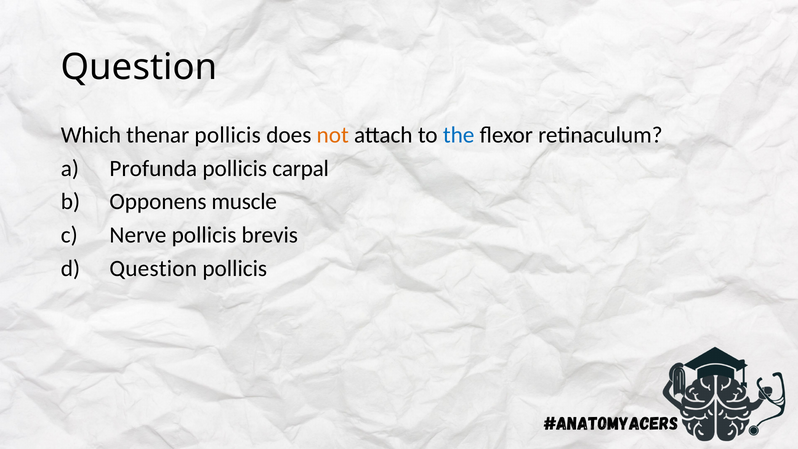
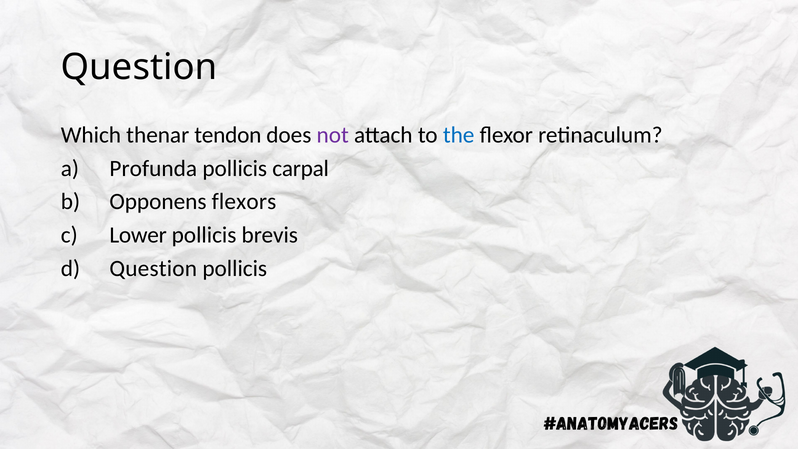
thenar pollicis: pollicis -> tendon (228, 135)
not colour: orange -> purple (333, 135)
muscle: muscle -> flexors (244, 202)
Nerve: Nerve -> Lower (138, 235)
